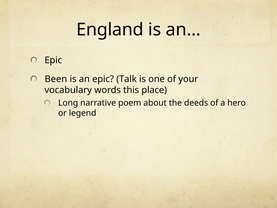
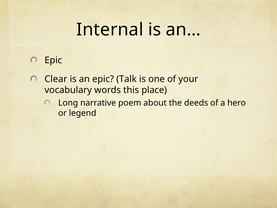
England: England -> Internal (110, 30)
Been: Been -> Clear (56, 79)
